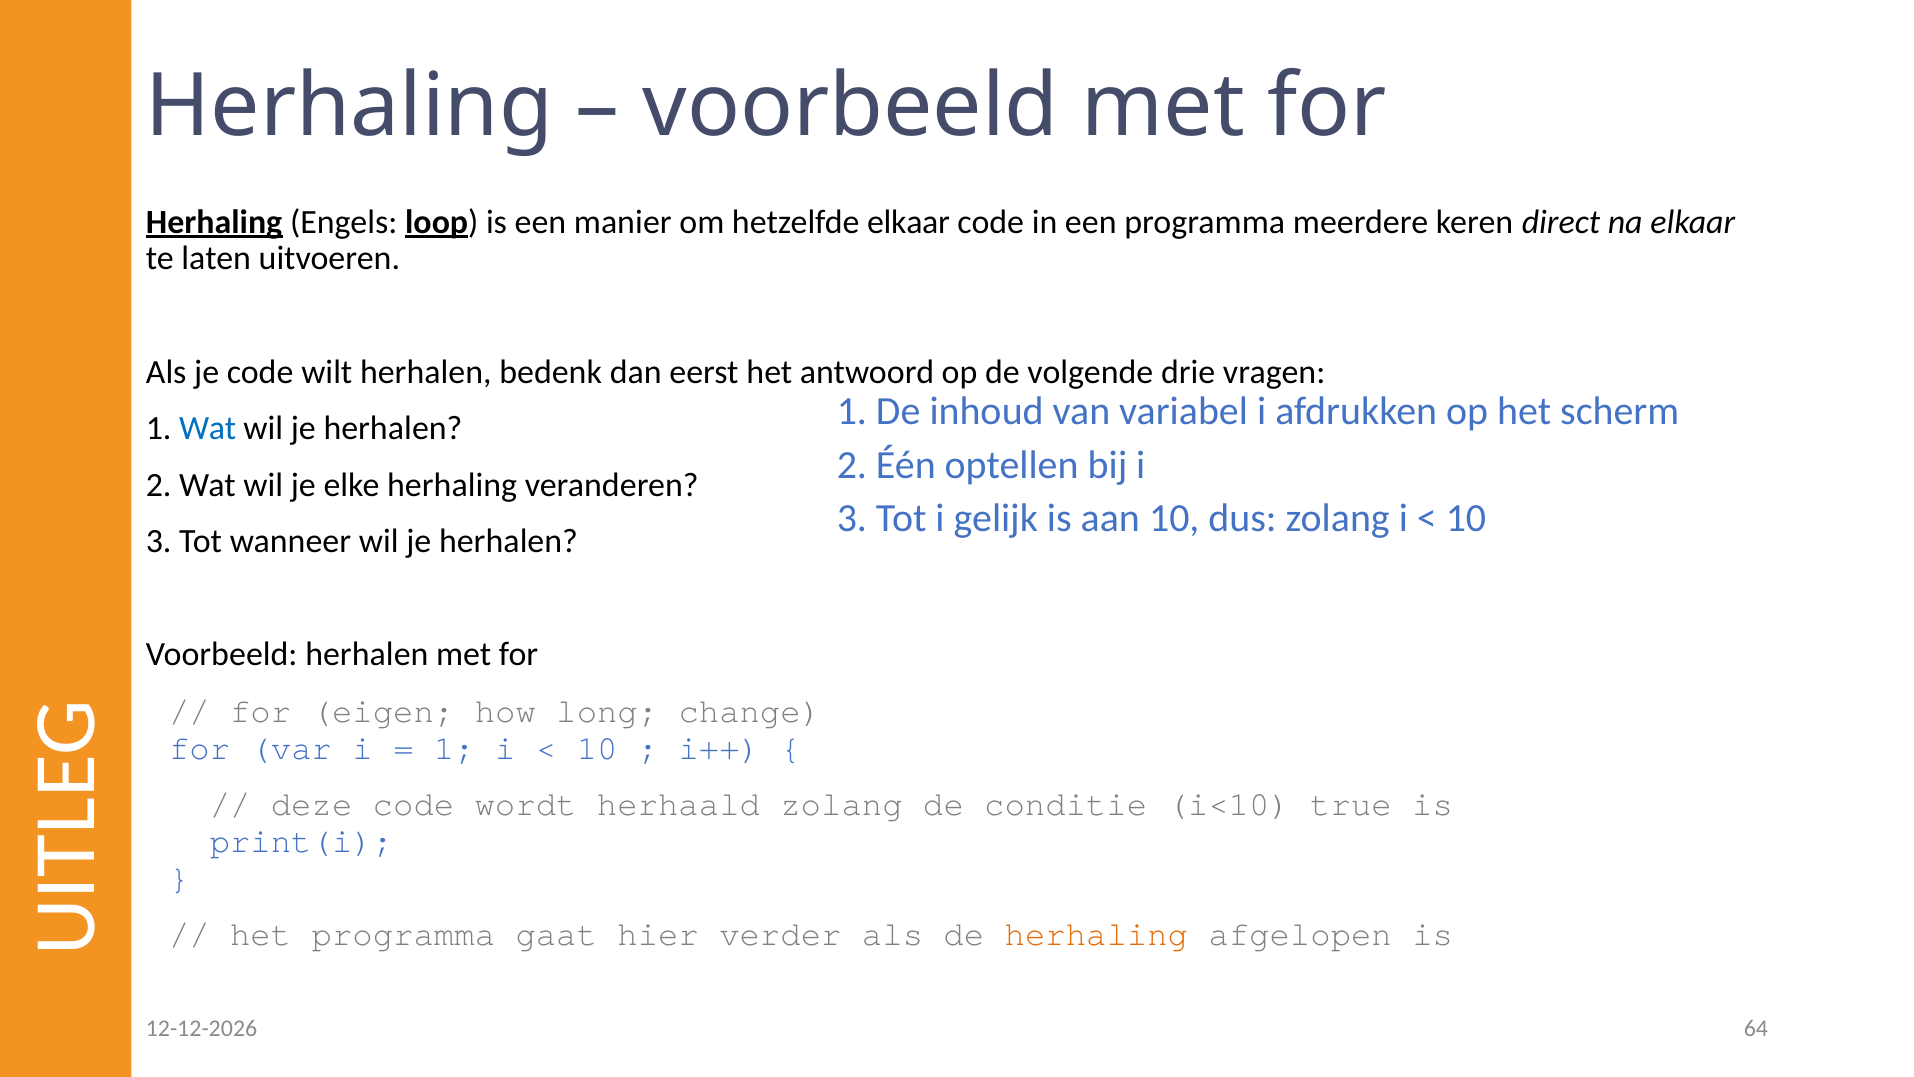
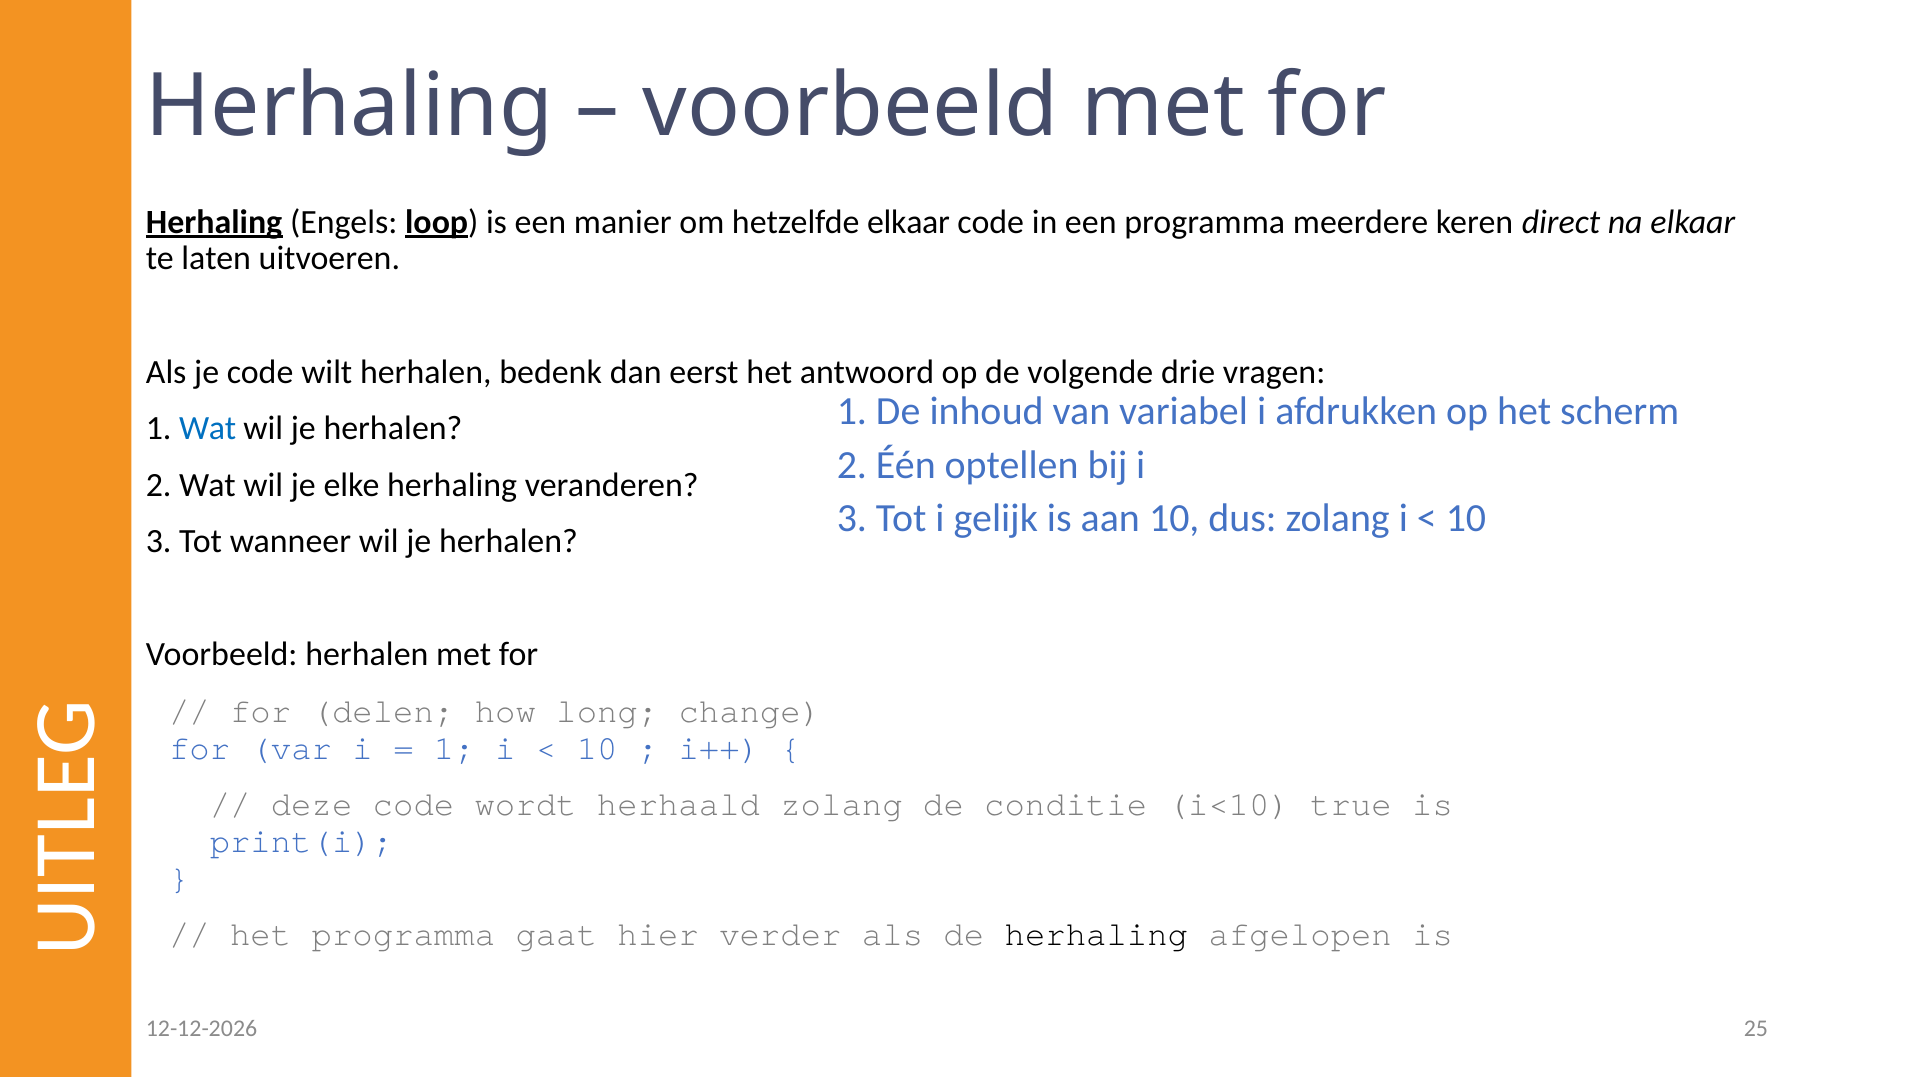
eigen: eigen -> delen (383, 711)
herhaling colour: orange -> black (1096, 934)
64: 64 -> 25 (1756, 1028)
